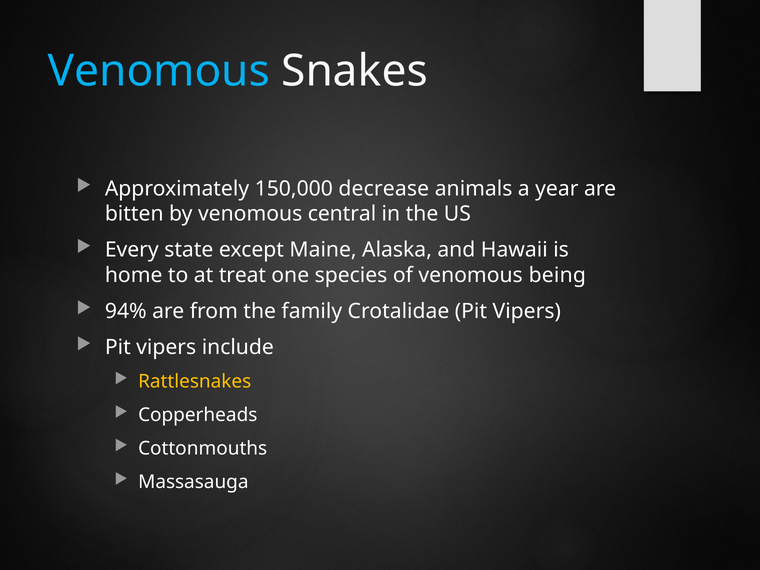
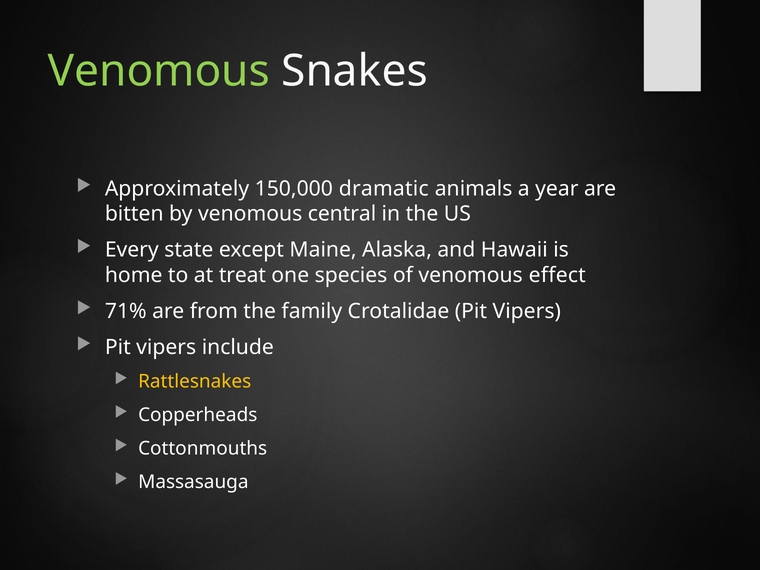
Venomous colour: light blue -> light green (159, 71)
decrease: decrease -> dramatic (384, 189)
being: being -> effect (557, 275)
94%: 94% -> 71% (126, 311)
